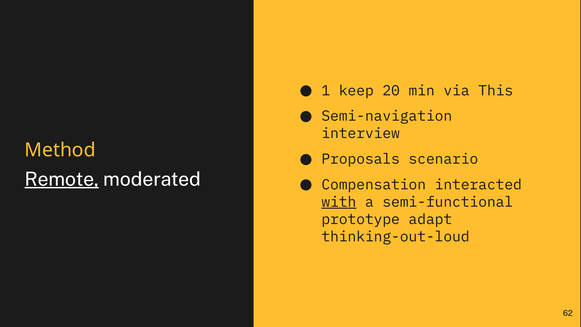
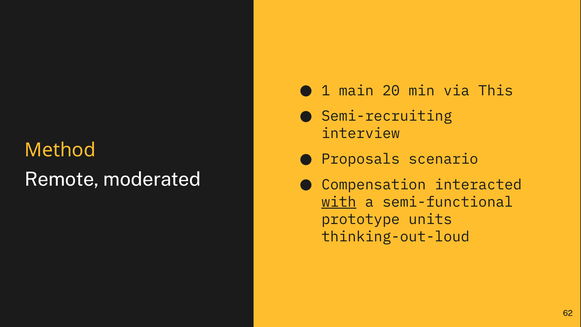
keep: keep -> main (356, 90)
Semi-navigation: Semi-navigation -> Semi-recruiting (387, 116)
Remote underline: present -> none (62, 179)
adapt: adapt -> units (430, 219)
